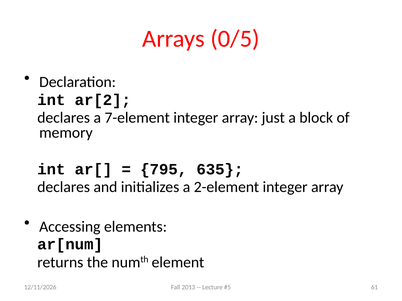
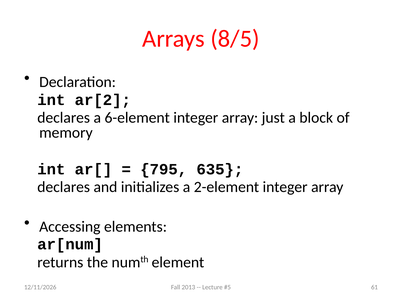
0/5: 0/5 -> 8/5 (235, 39)
7-element: 7-element -> 6-element (137, 118)
